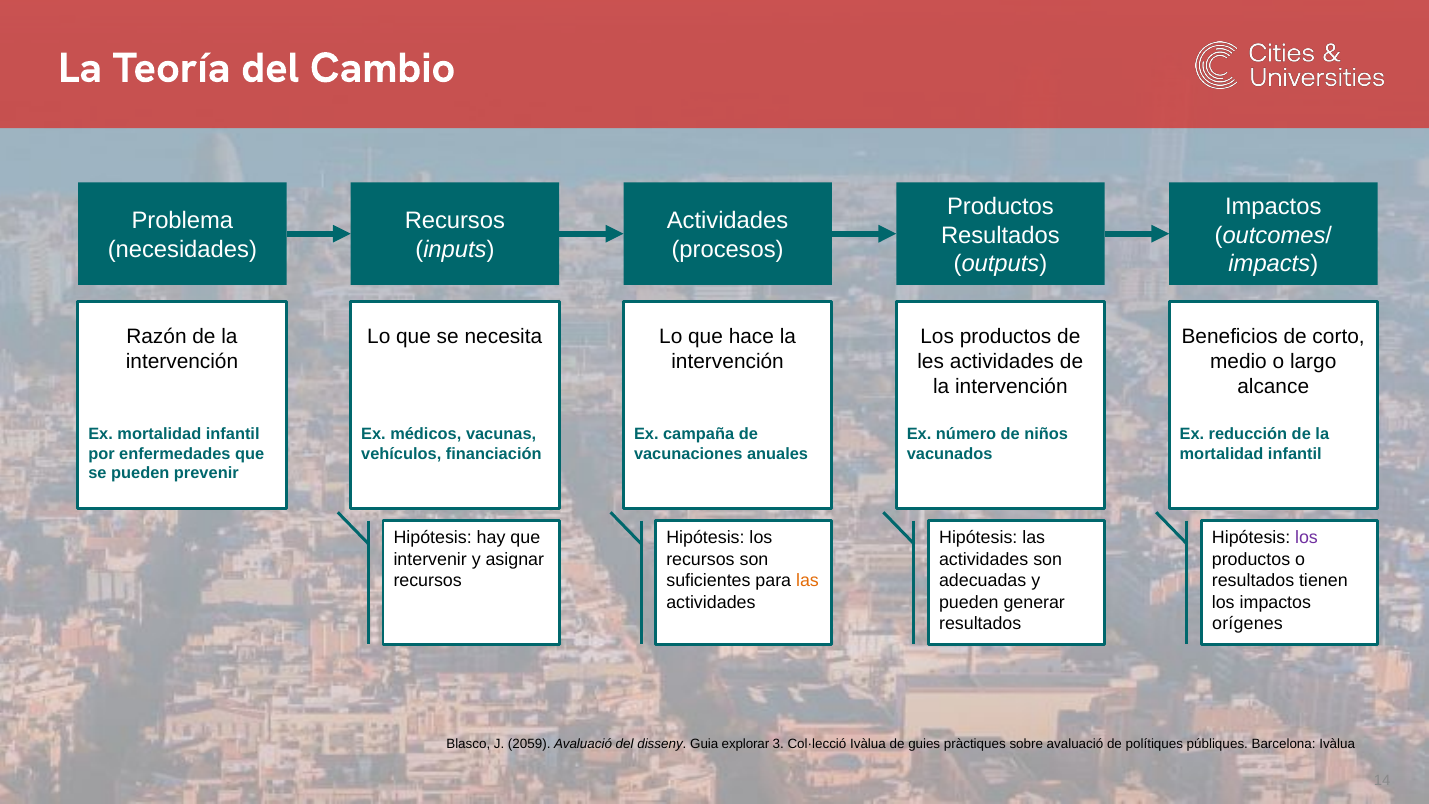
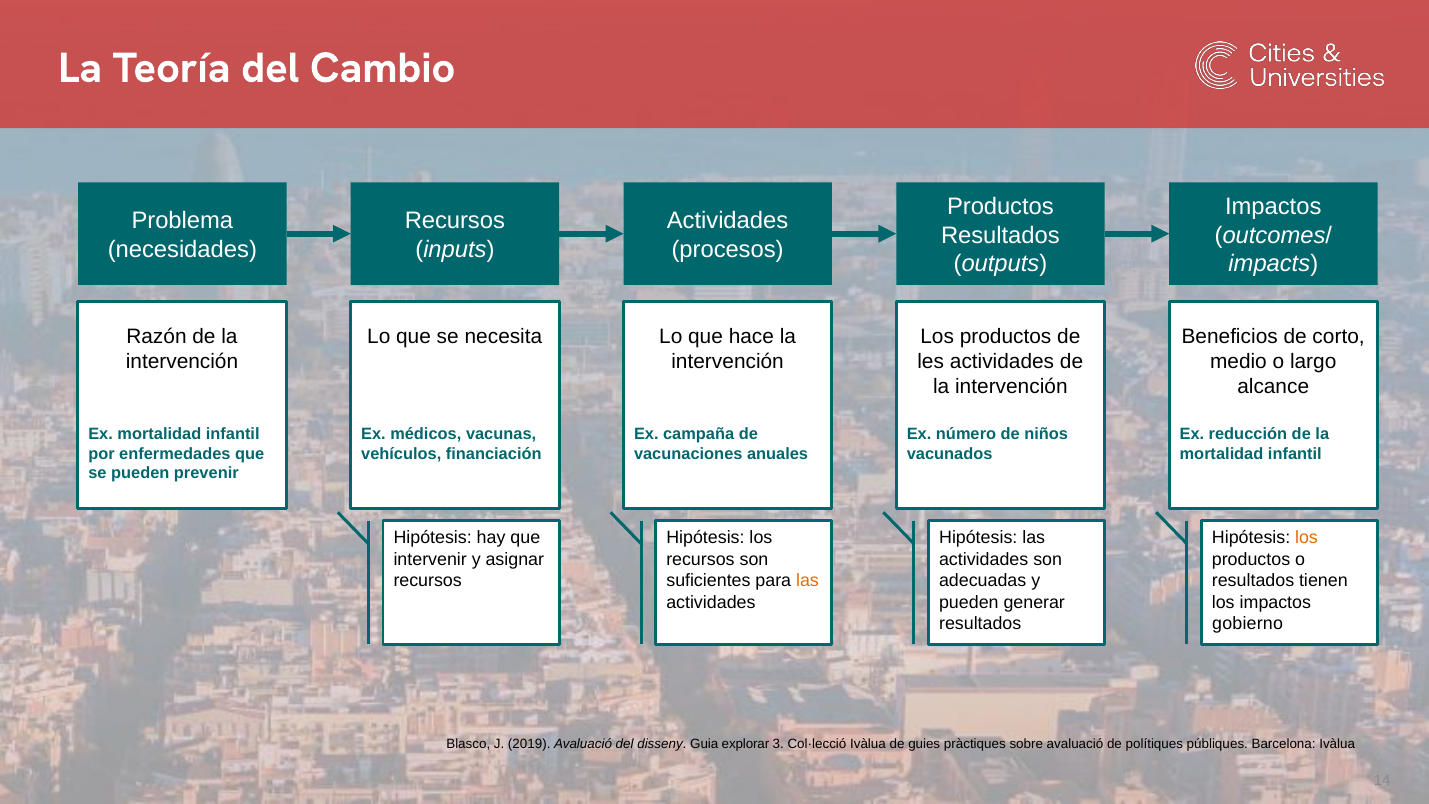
los colour: purple -> orange (1307, 538)
orígenes: orígenes -> gobierno (1248, 624)
2059: 2059 -> 2019 (529, 744)
